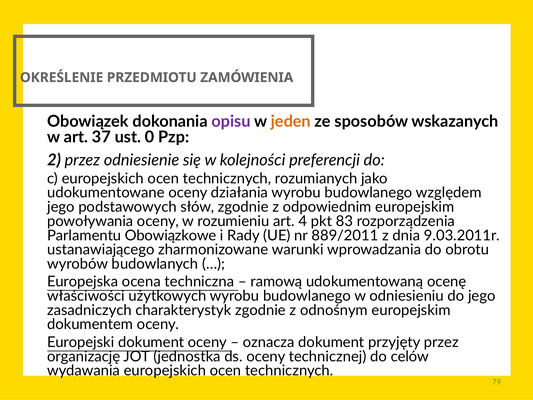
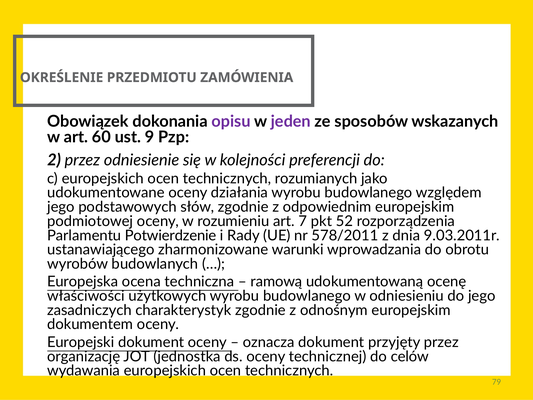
jeden colour: orange -> purple (291, 121)
37: 37 -> 60 (101, 137)
0: 0 -> 9 (150, 137)
powoływania: powoływania -> podmiotowej (90, 221)
4: 4 -> 7 (303, 221)
83: 83 -> 52 (344, 221)
Obowiązkowe: Obowiązkowe -> Potwierdzenie (171, 235)
889/2011: 889/2011 -> 578/2011 (345, 235)
